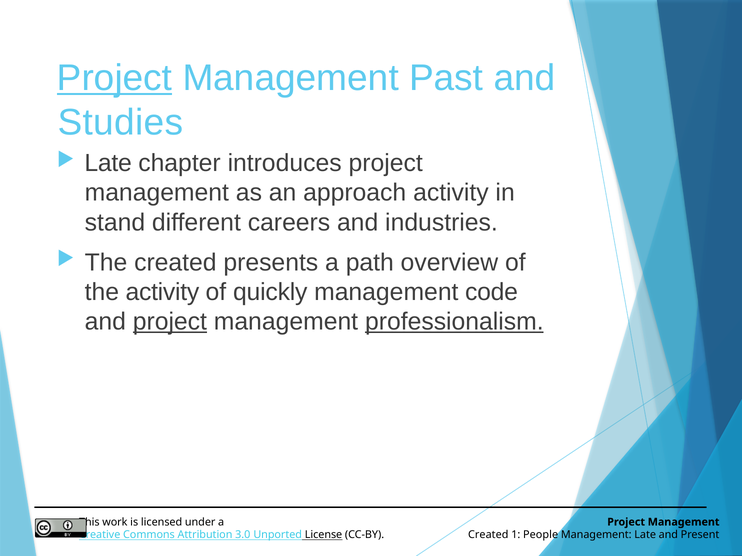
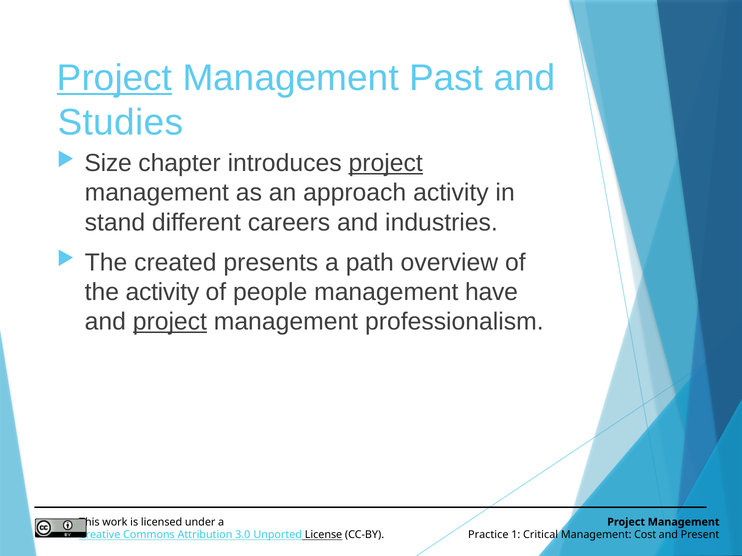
Late: Late -> Size (108, 163)
project underline: none -> present (386, 163)
quickly: quickly -> people (270, 292)
code: code -> have (492, 292)
professionalism underline: present -> none (454, 322)
Created: Created -> Practice (488, 535)
People: People -> Critical (541, 535)
Management Late: Late -> Cost (645, 535)
